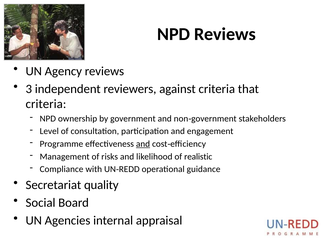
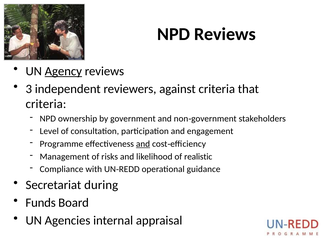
Agency underline: none -> present (63, 71)
quality: quality -> during (101, 185)
Social: Social -> Funds (41, 203)
